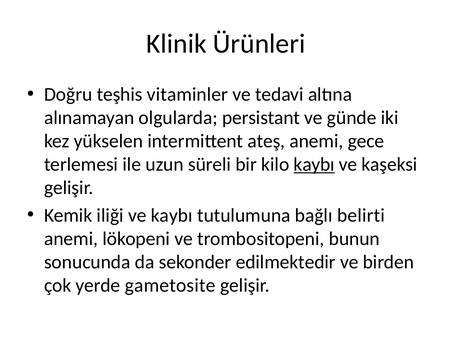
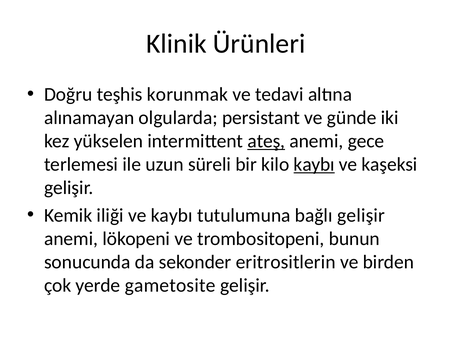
vitaminler: vitaminler -> korunmak (187, 94)
ateş underline: none -> present (266, 141)
bağlı belirti: belirti -> gelişir (361, 215)
edilmektedir: edilmektedir -> eritrositlerin (286, 262)
